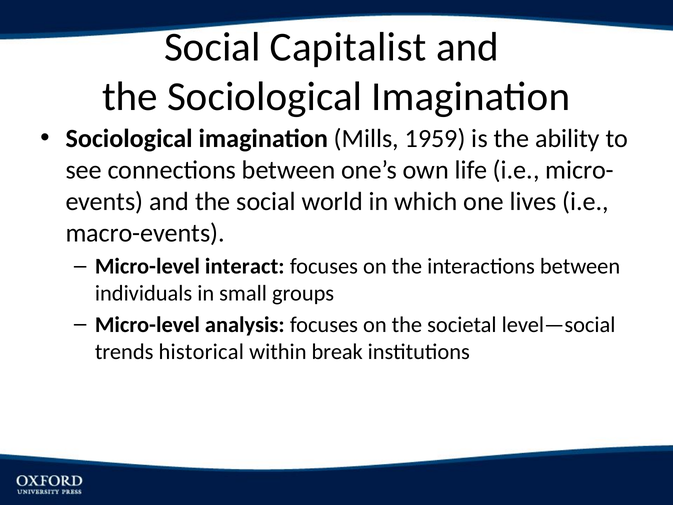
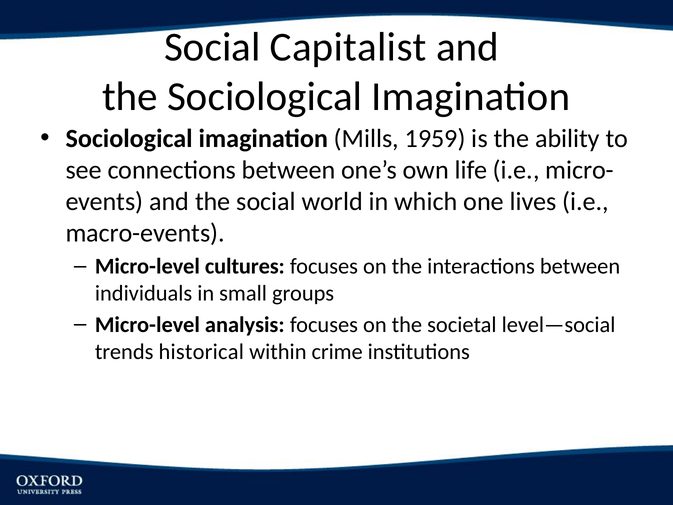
interact: interact -> cultures (245, 266)
break: break -> crime (337, 352)
